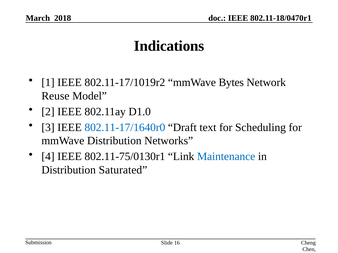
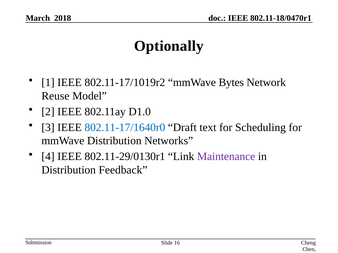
Indications: Indications -> Optionally (169, 46)
802.11-75/0130r1: 802.11-75/0130r1 -> 802.11-29/0130r1 (125, 157)
Maintenance colour: blue -> purple (226, 157)
Saturated: Saturated -> Feedback (123, 170)
